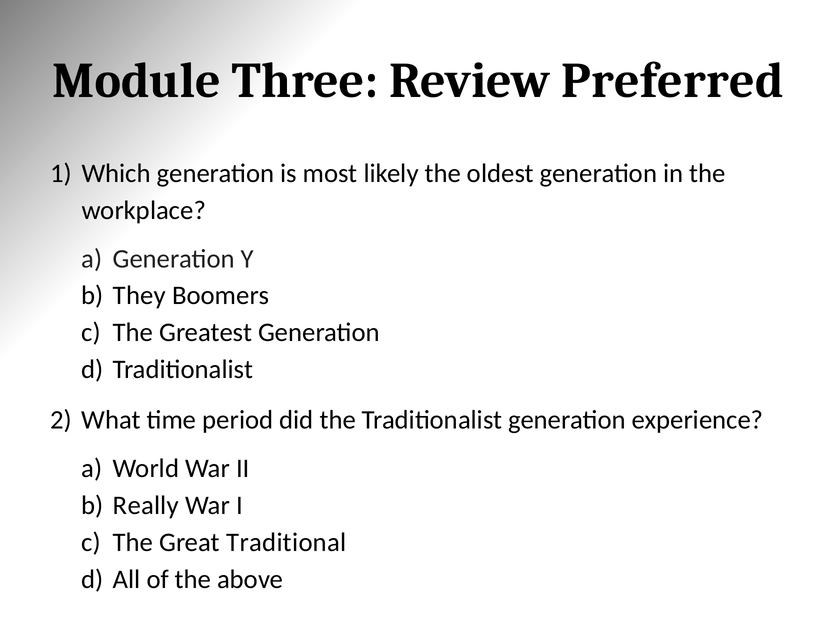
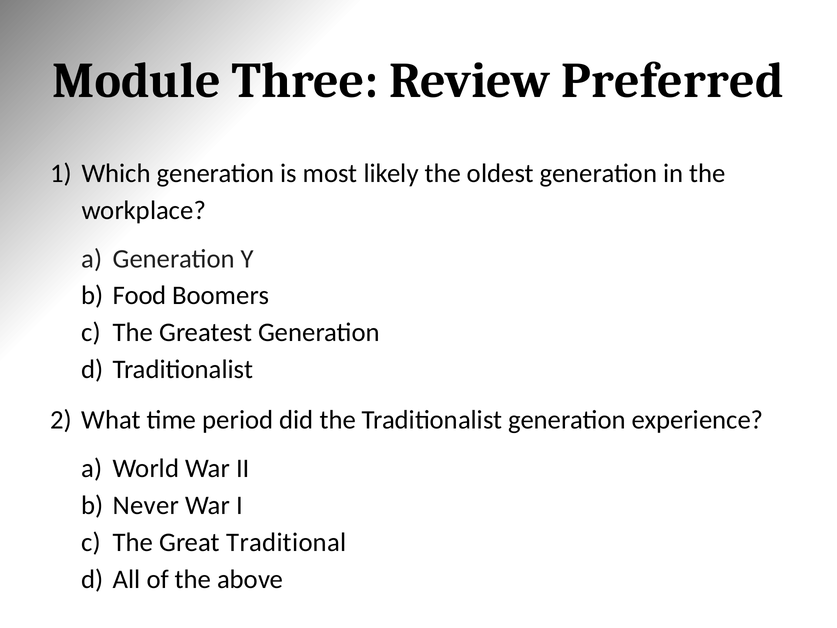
They: They -> Food (140, 296)
Really: Really -> Never (146, 505)
